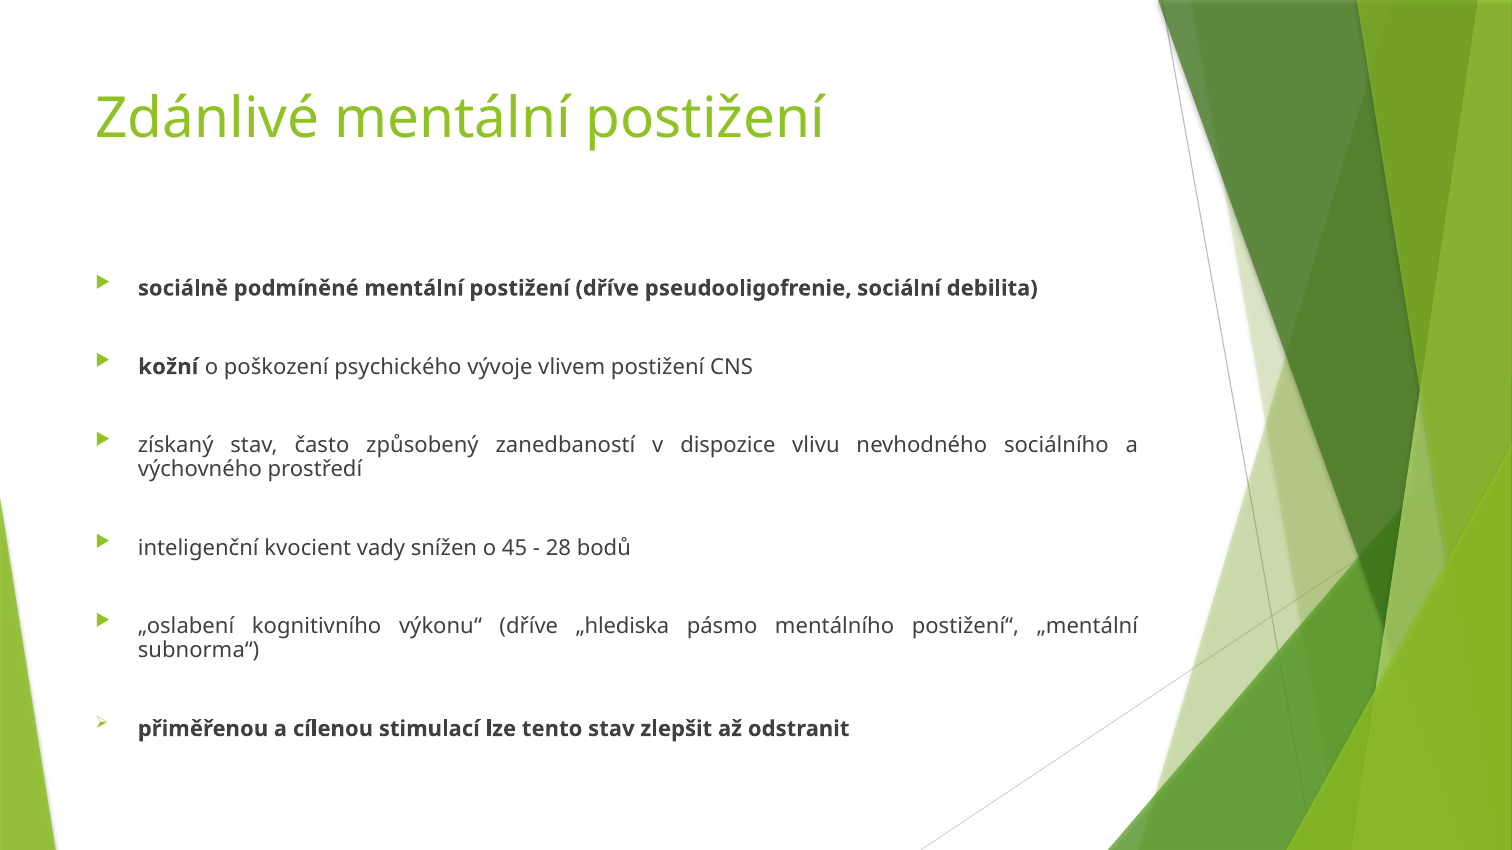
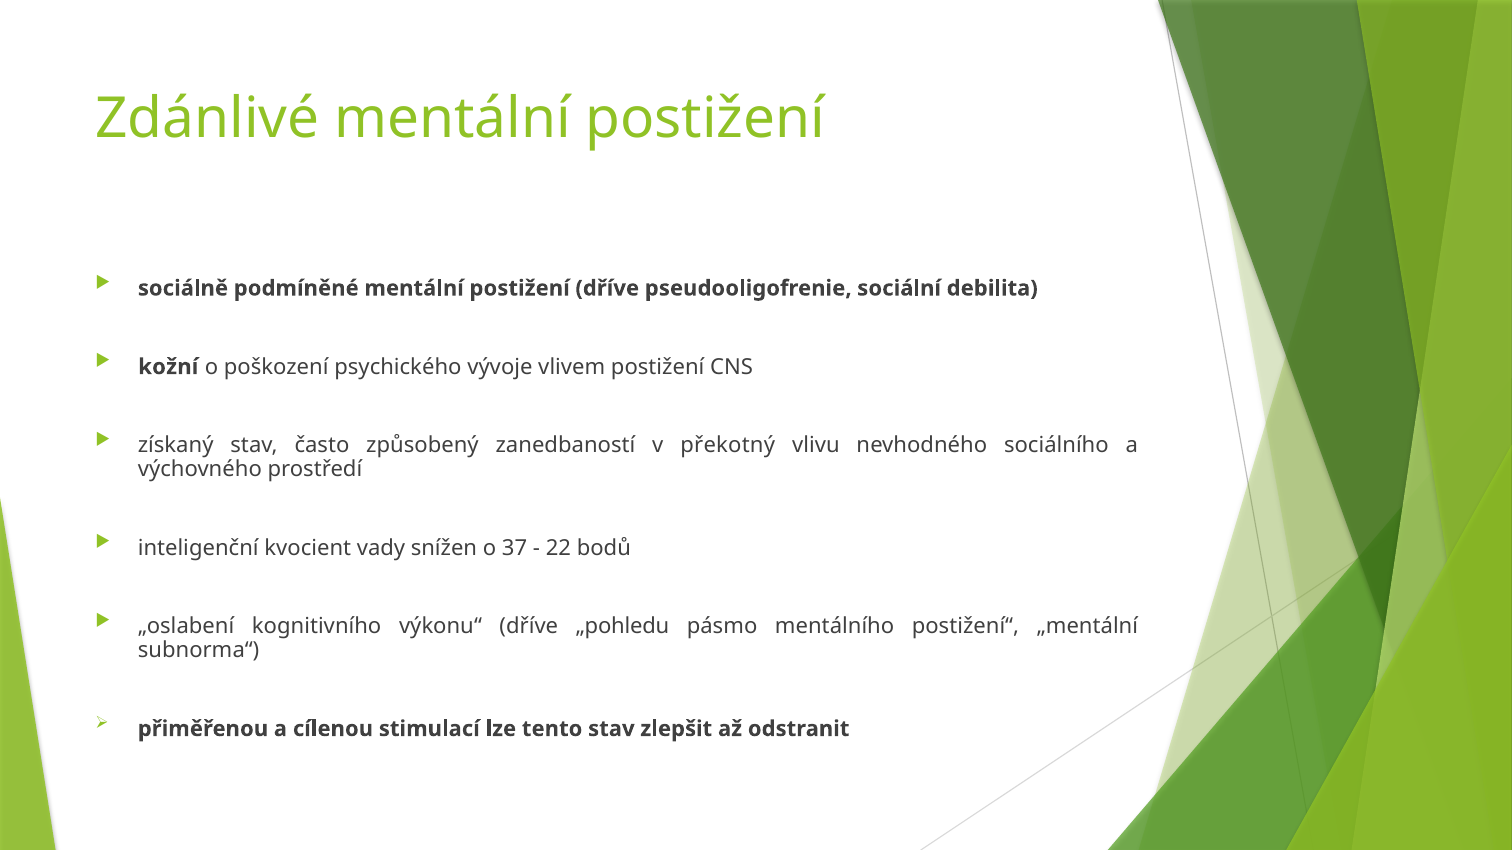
dispozice: dispozice -> překotný (728, 446)
45: 45 -> 37 (515, 548)
28: 28 -> 22 (558, 548)
„hlediska: „hlediska -> „pohledu (622, 627)
